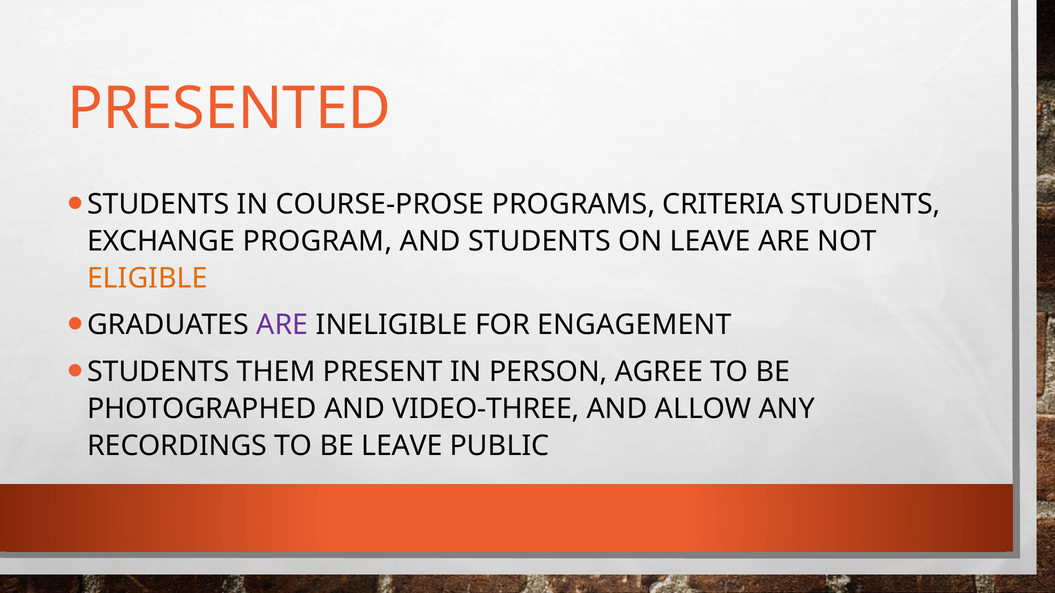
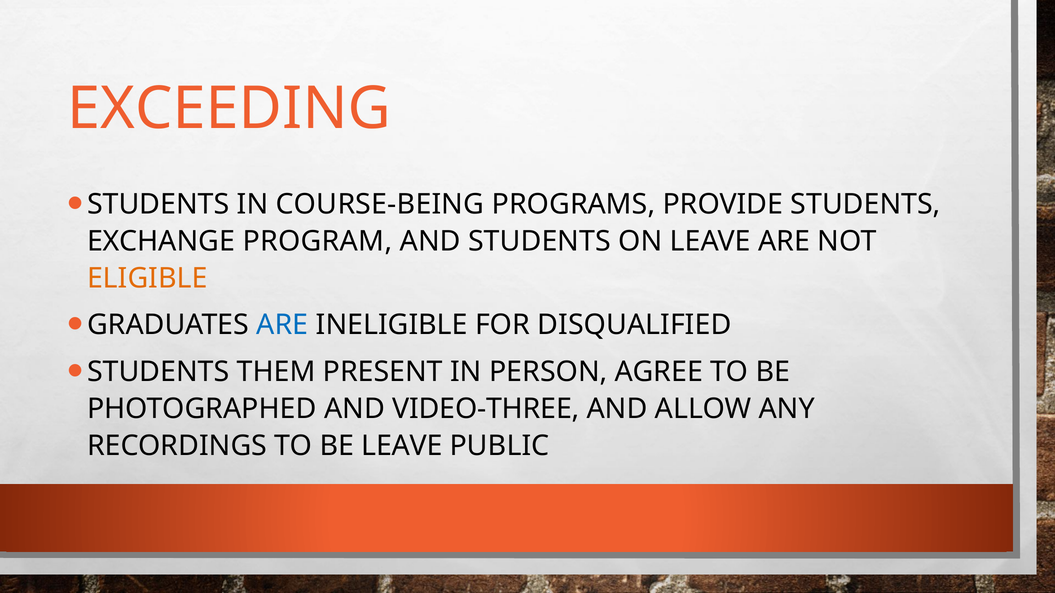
PRESENTED: PRESENTED -> EXCEEDING (229, 109)
COURSE-PROSE: COURSE-PROSE -> COURSE-BEING (380, 204)
CRITERIA: CRITERIA -> PROVIDE (723, 204)
ARE colour: purple -> blue (282, 325)
ENGAGEMENT: ENGAGEMENT -> DISQUALIFIED (634, 325)
